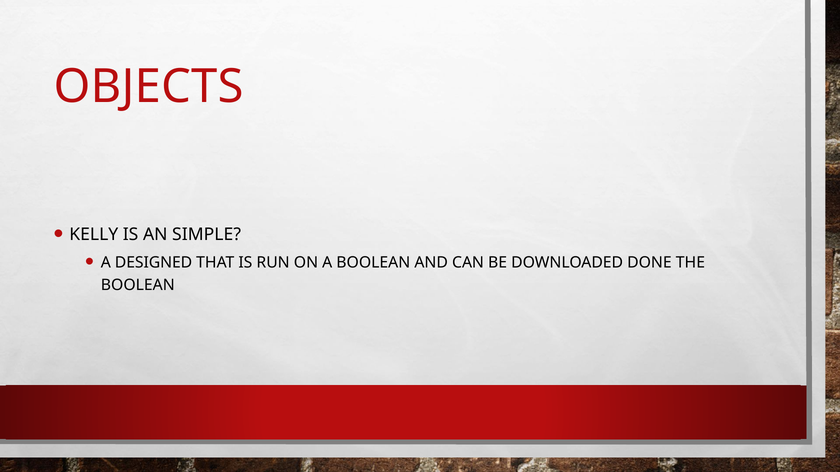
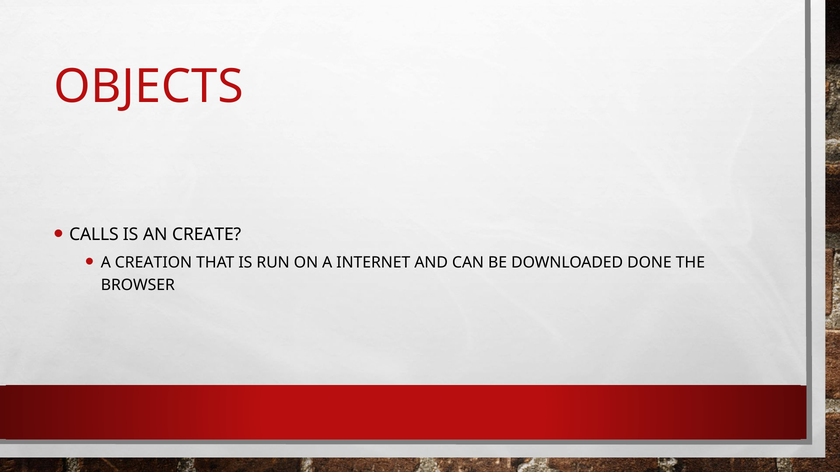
KELLY: KELLY -> CALLS (94, 235)
SIMPLE: SIMPLE -> CREATE (207, 235)
DESIGNED: DESIGNED -> CREATION (153, 263)
A BOOLEAN: BOOLEAN -> INTERNET (373, 263)
BOOLEAN: BOOLEAN -> BROWSER (138, 285)
